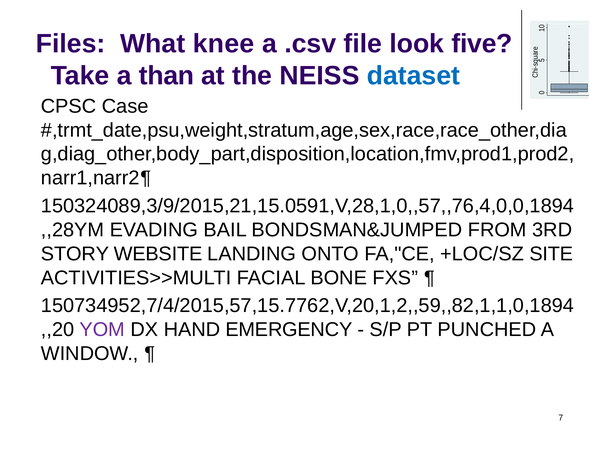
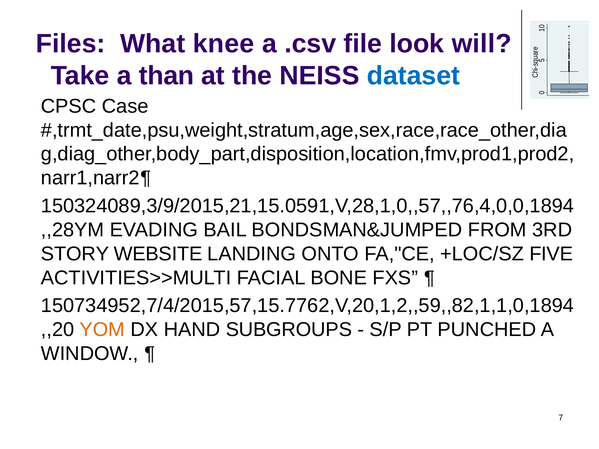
five: five -> will (482, 44)
SITE: SITE -> FIVE (551, 254)
YOM colour: purple -> orange (102, 330)
EMERGENCY: EMERGENCY -> SUBGROUPS (289, 330)
